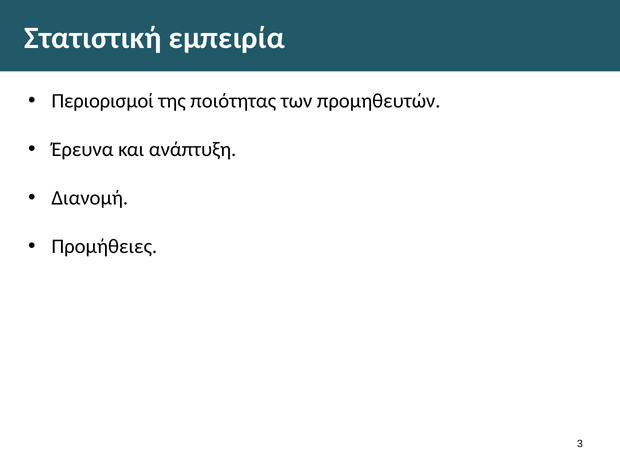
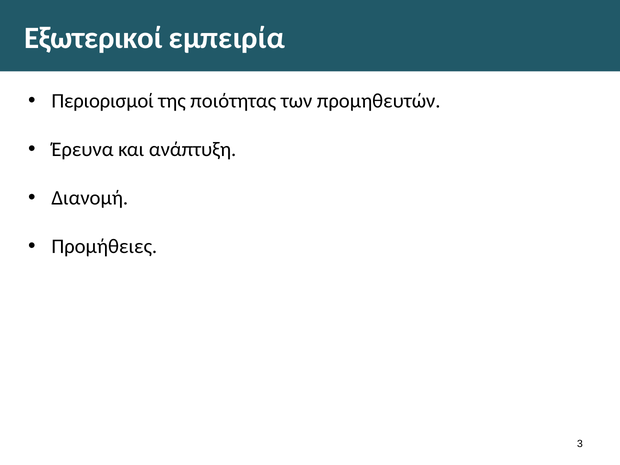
Στατιστική: Στατιστική -> Εξωτερικοί (93, 38)
